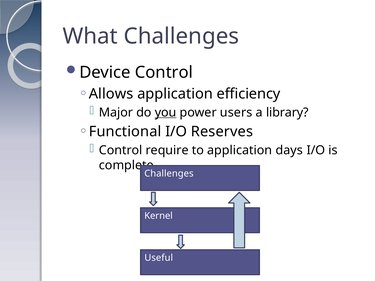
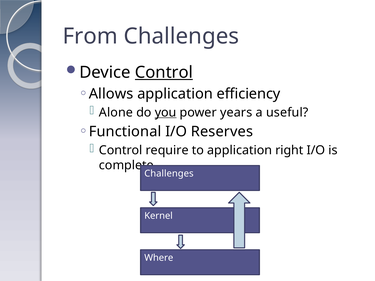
What: What -> From (90, 36)
Control underline: none -> present (164, 72)
Major: Major -> Alone (116, 112)
users: users -> years (236, 112)
library: library -> useful (287, 112)
days: days -> right (289, 150)
Useful: Useful -> Where (159, 258)
